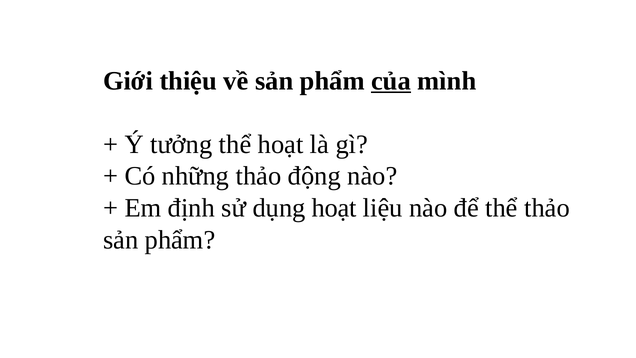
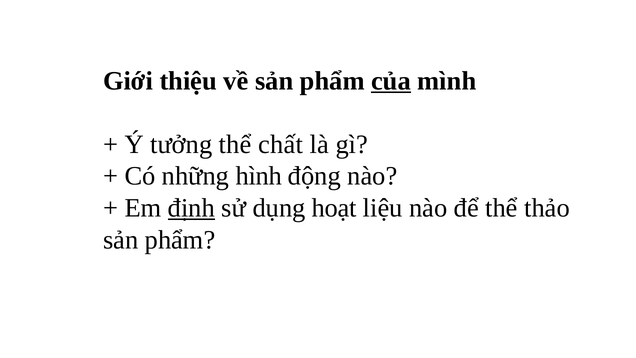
thể hoạt: hoạt -> chất (281, 144)
những thảo: thảo -> hình (259, 176)
định underline: none -> present (191, 208)
